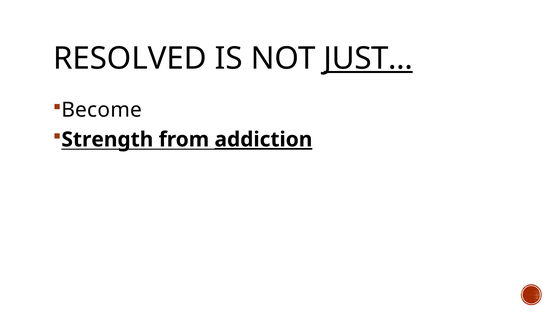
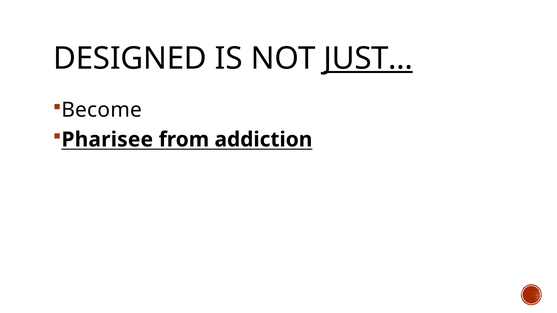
RESOLVED: RESOLVED -> DESIGNED (130, 59)
Strength: Strength -> Pharisee (107, 140)
addiction underline: present -> none (263, 140)
